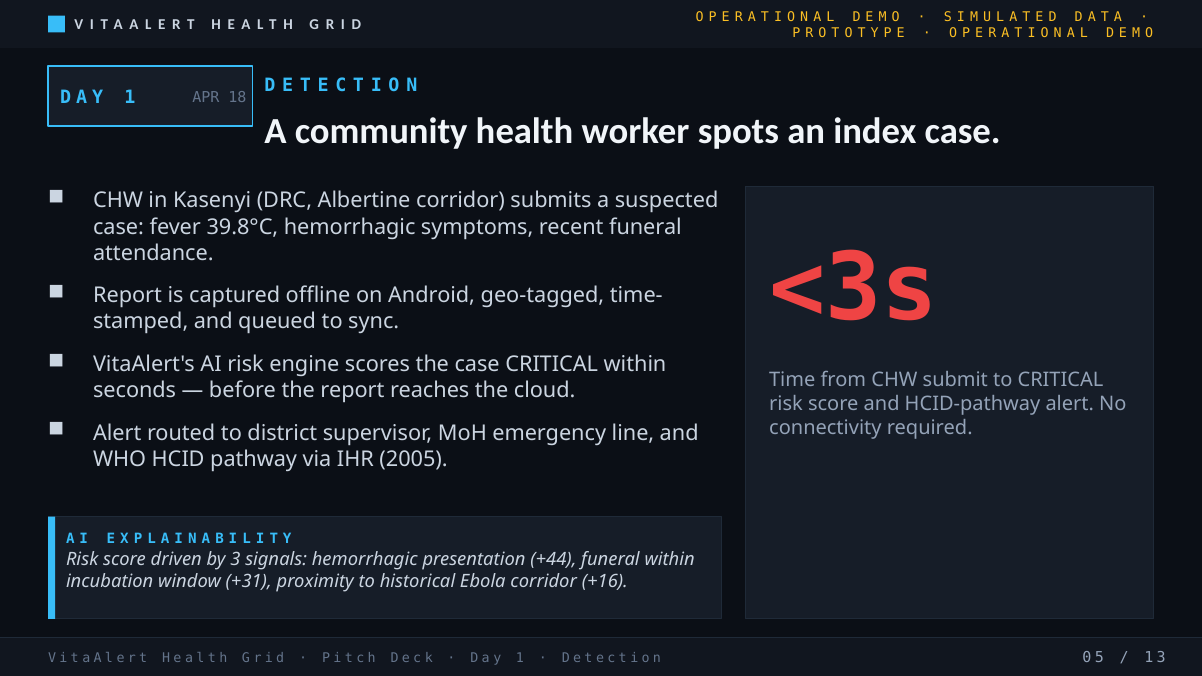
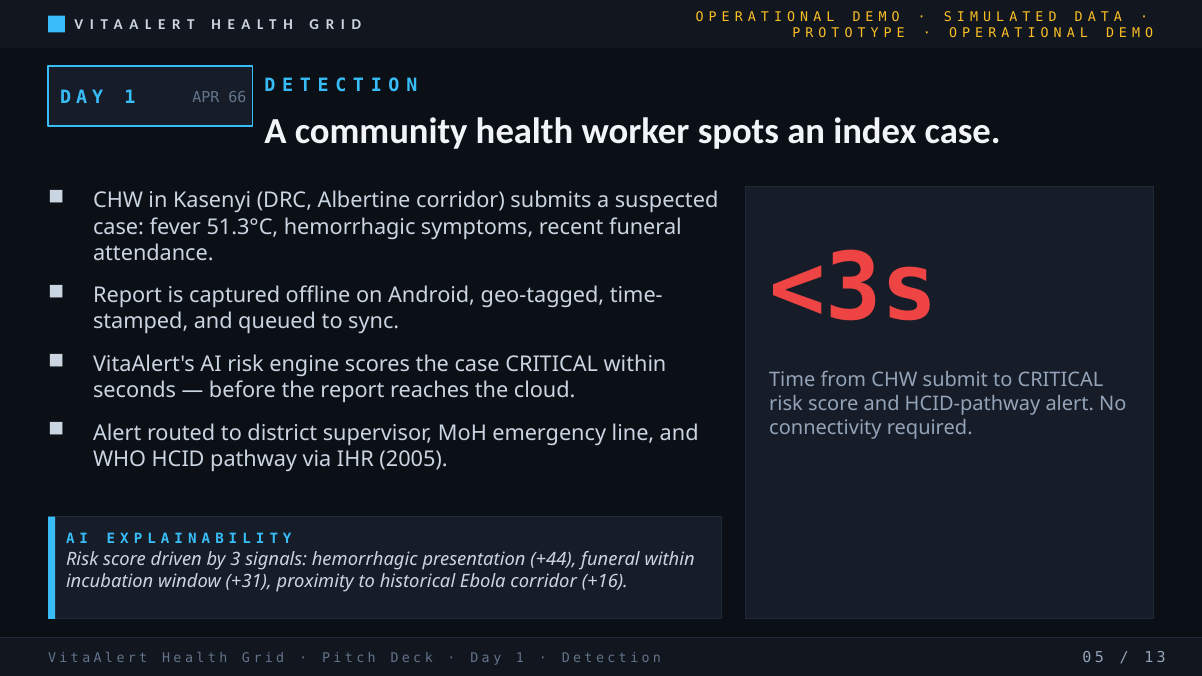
18: 18 -> 66 (237, 97)
39.8°C: 39.8°C -> 51.3°C (242, 227)
